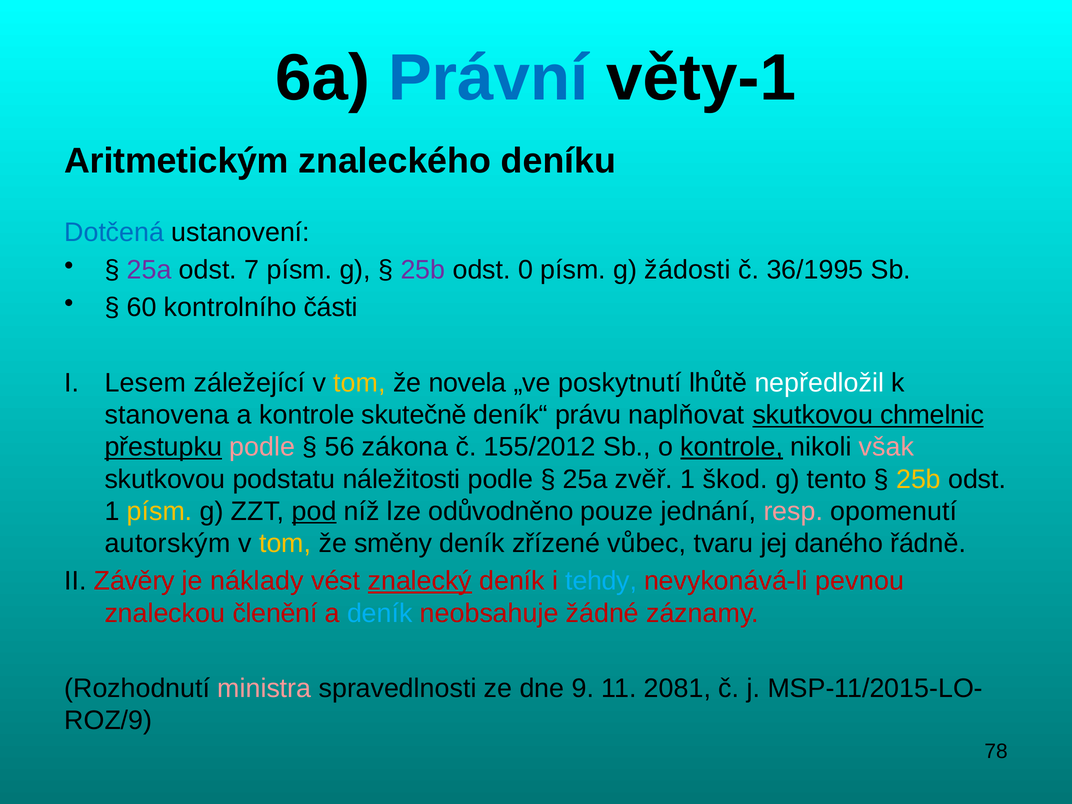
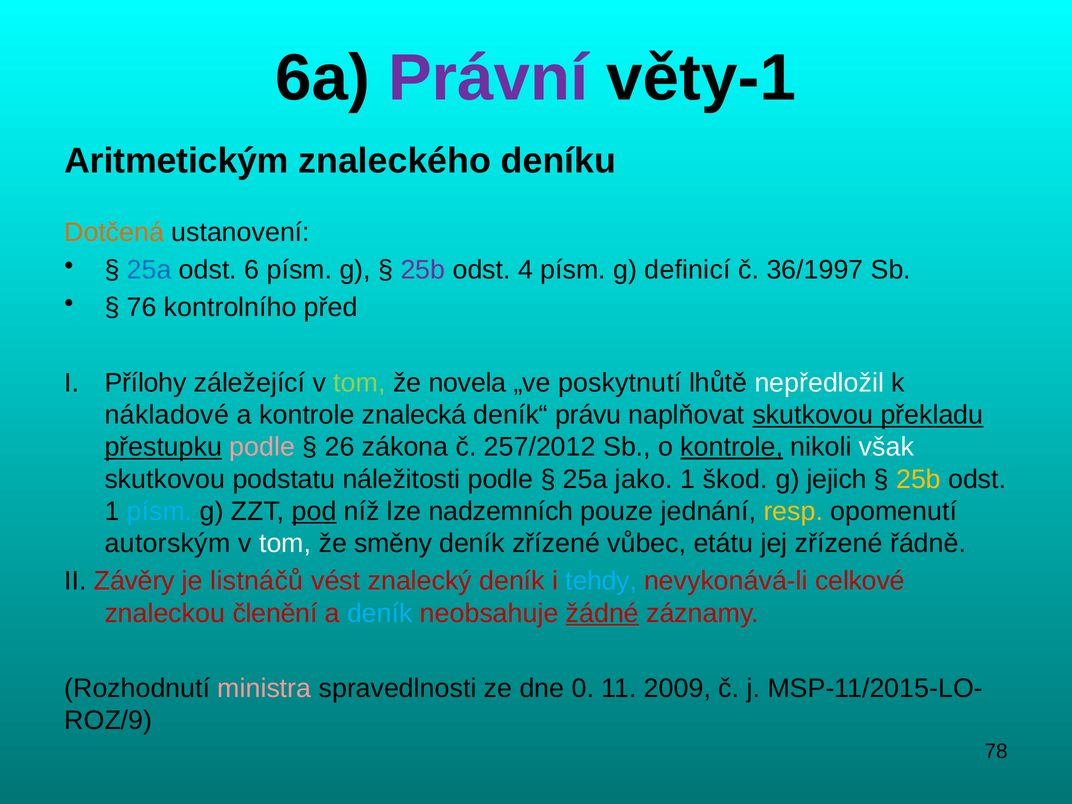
Právní colour: blue -> purple (488, 78)
Dotčená colour: blue -> orange (114, 233)
25a colour: purple -> blue (149, 270)
7: 7 -> 6 (252, 270)
0: 0 -> 4 (526, 270)
žádosti: žádosti -> definicí (687, 270)
36/1995: 36/1995 -> 36/1997 (815, 270)
60: 60 -> 76 (142, 308)
části: části -> před (331, 308)
Lesem: Lesem -> Přílohy (146, 383)
tom colour: yellow -> light green (360, 383)
stanovena: stanovena -> nákladové (167, 415)
skutečně: skutečně -> znalecká (414, 415)
chmelnic: chmelnic -> překladu (932, 415)
56: 56 -> 26 (340, 447)
155/2012: 155/2012 -> 257/2012 (540, 447)
však colour: pink -> white (886, 447)
zvěř: zvěř -> jako (644, 479)
tento: tento -> jejich (837, 479)
písm colour: yellow -> light blue (160, 511)
odůvodněno: odůvodněno -> nadzemních (501, 511)
resp colour: pink -> yellow (793, 511)
tom colour: yellow -> white (285, 543)
tvaru: tvaru -> etátu (723, 543)
jej daného: daného -> zřízené (839, 543)
náklady: náklady -> listnáčů (257, 581)
znalecký underline: present -> none (420, 581)
pevnou: pevnou -> celkové (860, 581)
žádné underline: none -> present (602, 613)
9: 9 -> 0 (583, 688)
2081: 2081 -> 2009 (677, 688)
